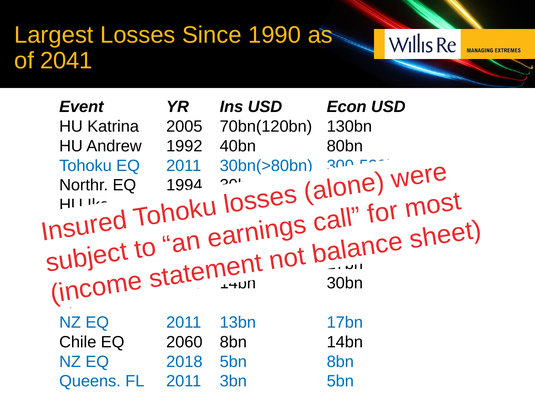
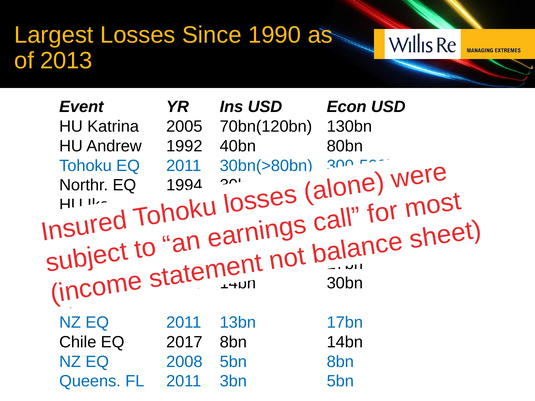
2041: 2041 -> 2013 (66, 61)
2060: 2060 -> 2017 (184, 342)
EQ 2018: 2018 -> 2008 (184, 362)
